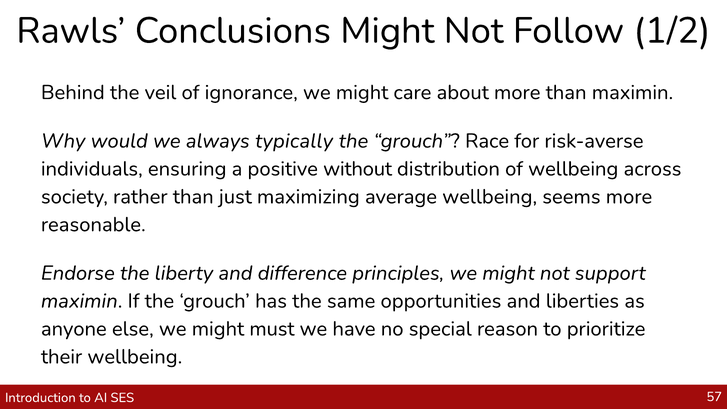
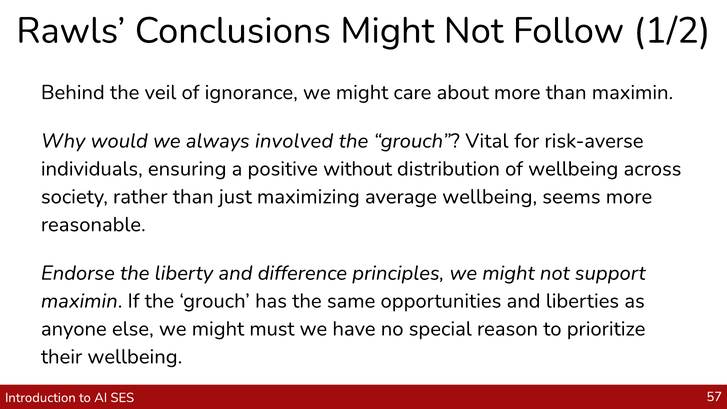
typically: typically -> involved (294, 141)
Race: Race -> Vital (487, 141)
